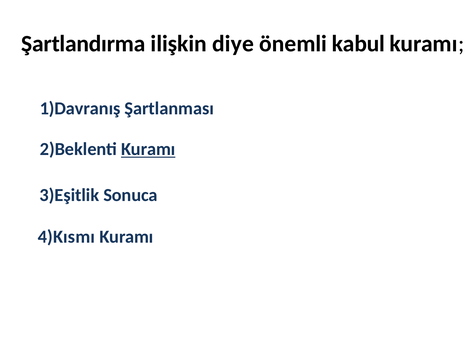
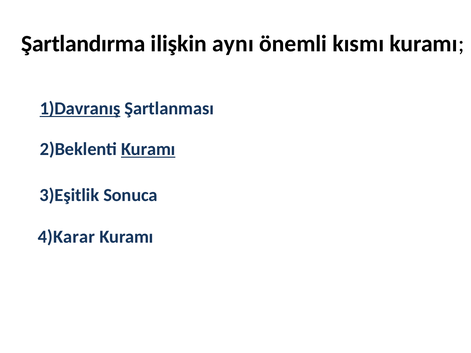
diye: diye -> aynı (233, 44)
kabul: kabul -> kısmı (358, 44)
1)Davranış underline: none -> present (80, 109)
4)Kısmı: 4)Kısmı -> 4)Karar (66, 237)
